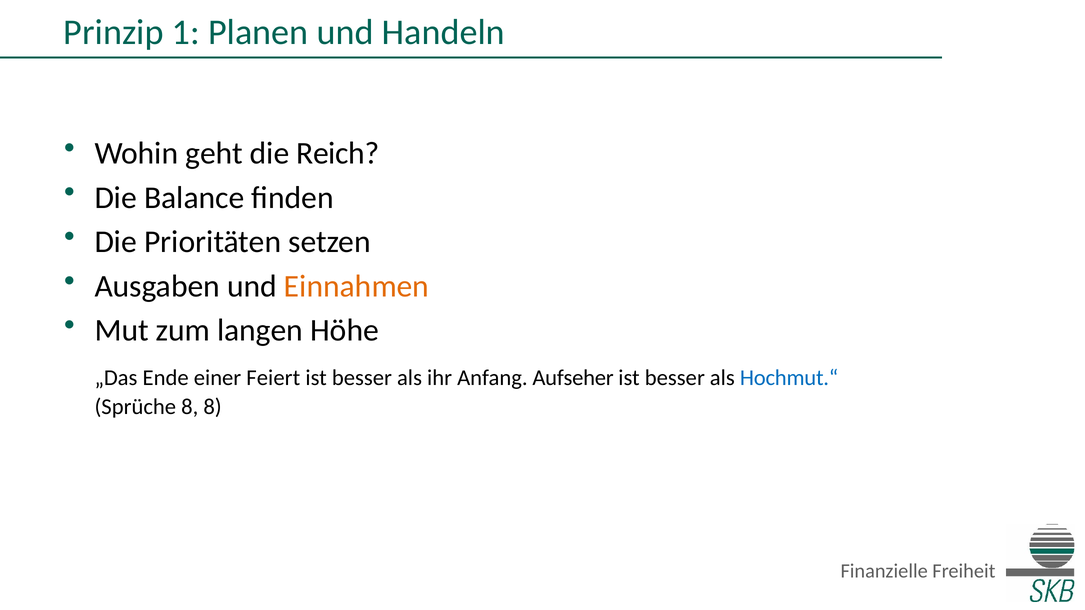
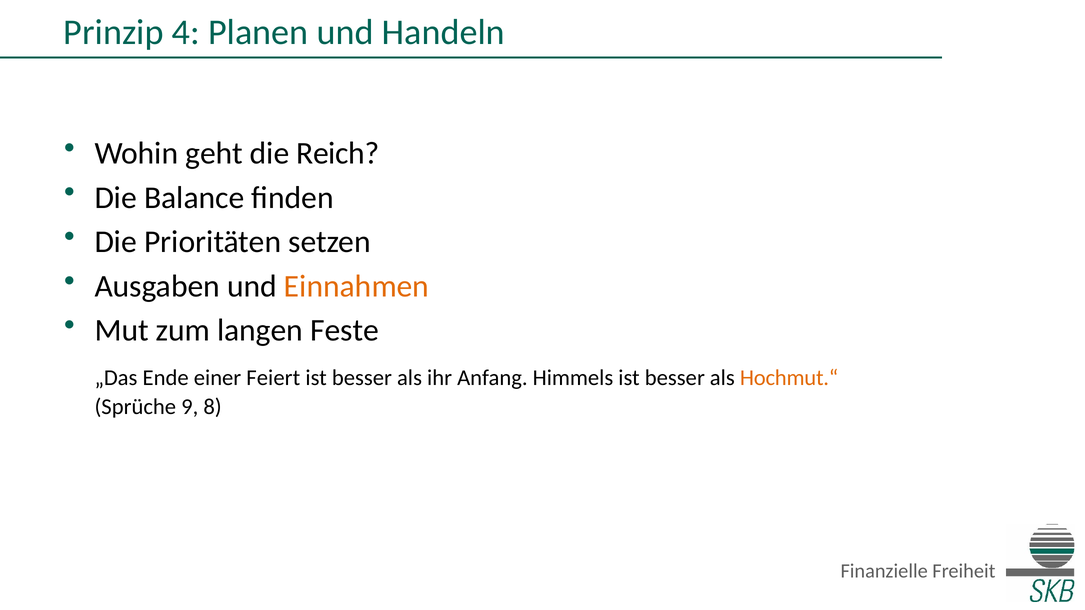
1: 1 -> 4 (186, 32)
Höhe: Höhe -> Feste (345, 331)
Aufseher: Aufseher -> Himmels (573, 378)
Hochmut.“ colour: blue -> orange (789, 378)
Sprüche 8: 8 -> 9 (190, 407)
